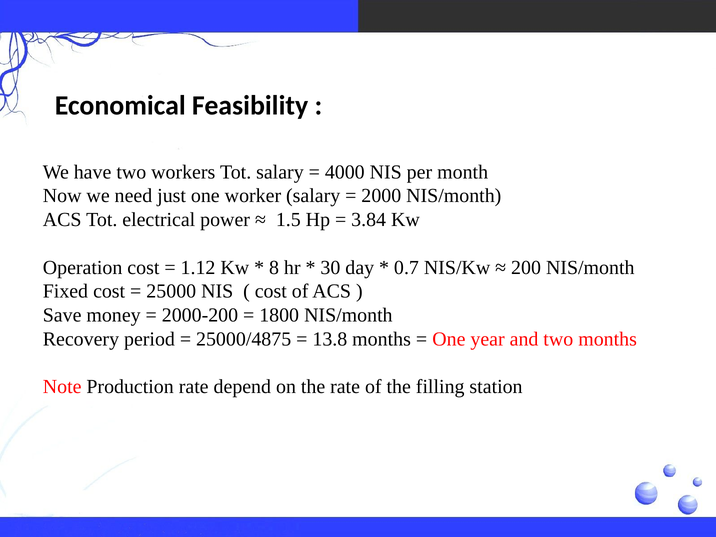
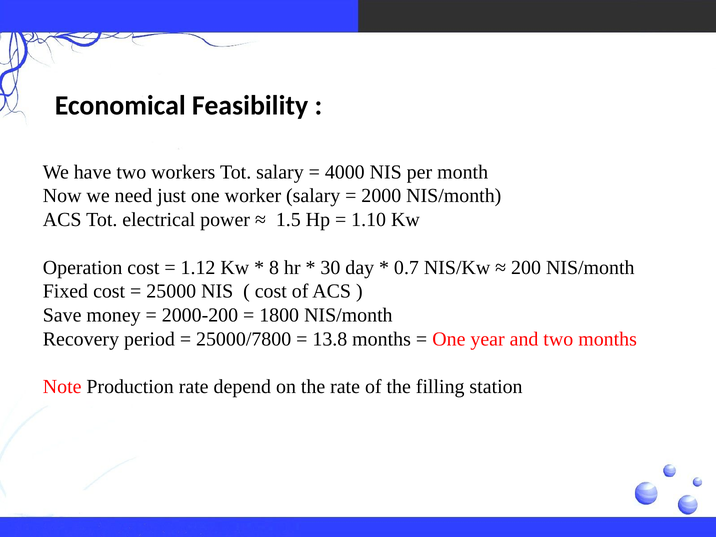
3.84: 3.84 -> 1.10 (369, 220)
25000/4875: 25000/4875 -> 25000/7800 (244, 339)
